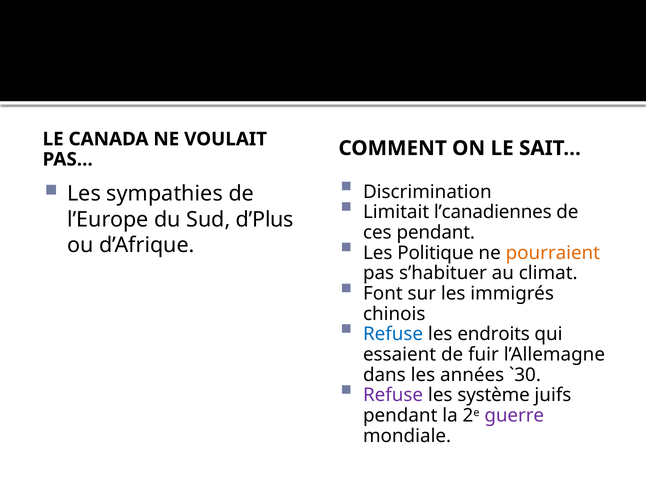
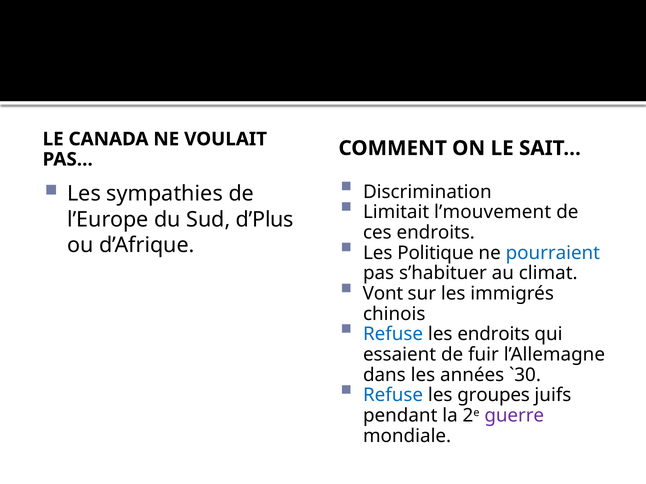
l’canadiennes: l’canadiennes -> l’mouvement (493, 212)
ces pendant: pendant -> endroits (436, 233)
pourraient colour: orange -> blue (553, 253)
Font: Font -> Vont (383, 294)
Refuse colour: purple -> blue (393, 396)
système: système -> groupes (494, 396)
